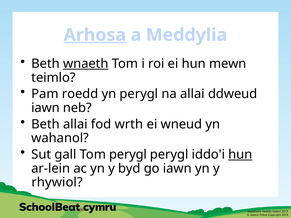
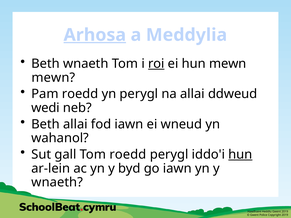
wnaeth underline: present -> none (86, 64)
roi underline: none -> present (156, 64)
teimlo: teimlo -> mewn (53, 78)
iawn: iawn -> wedi (46, 108)
fod wrth: wrth -> iawn (129, 124)
Tom perygl: perygl -> roedd (128, 155)
rhywiol: rhywiol -> wnaeth (57, 183)
